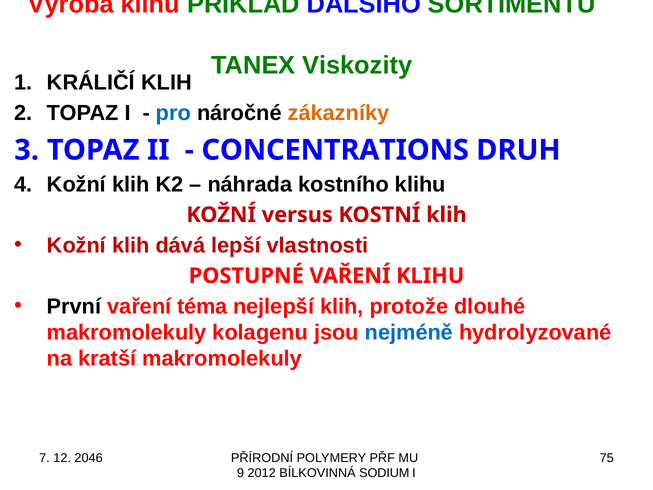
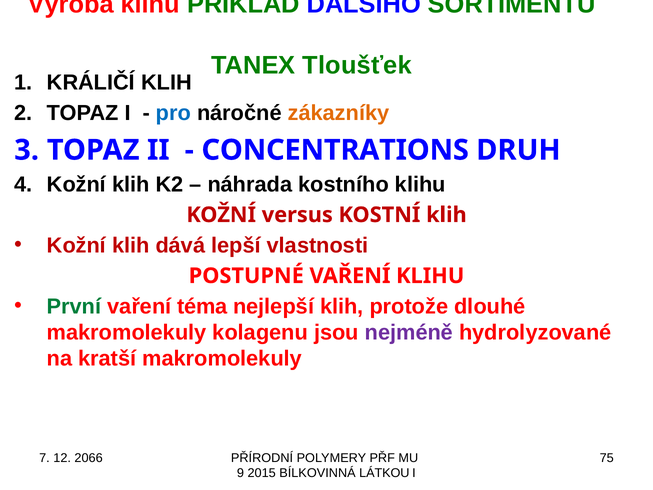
Viskozity: Viskozity -> Tloušťek (357, 65)
První colour: black -> green (74, 306)
nejméně colour: blue -> purple (409, 332)
2046: 2046 -> 2066 (89, 458)
2012: 2012 -> 2015 (262, 473)
SODIUM: SODIUM -> LÁTKOU (384, 473)
